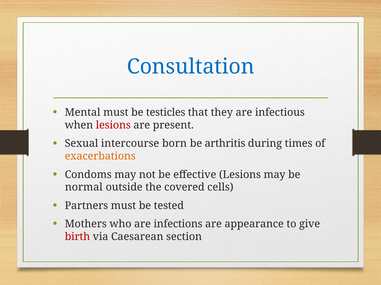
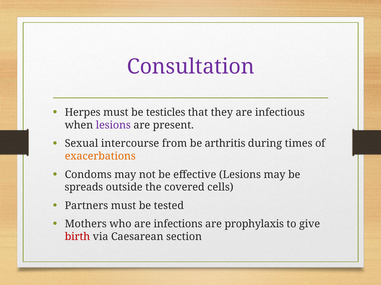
Consultation colour: blue -> purple (191, 67)
Mental: Mental -> Herpes (83, 113)
lesions colour: red -> purple (113, 125)
born: born -> from (175, 144)
normal: normal -> spreads (84, 188)
appearance: appearance -> prophylaxis (254, 225)
